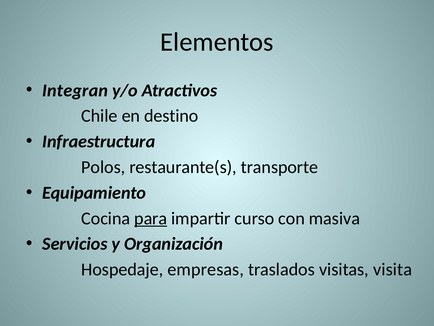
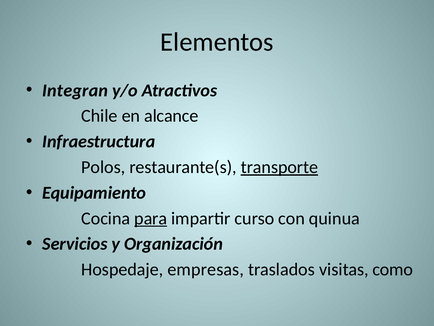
destino: destino -> alcance (171, 116)
transporte underline: none -> present (279, 167)
masiva: masiva -> quinua (334, 218)
visita: visita -> como (393, 269)
